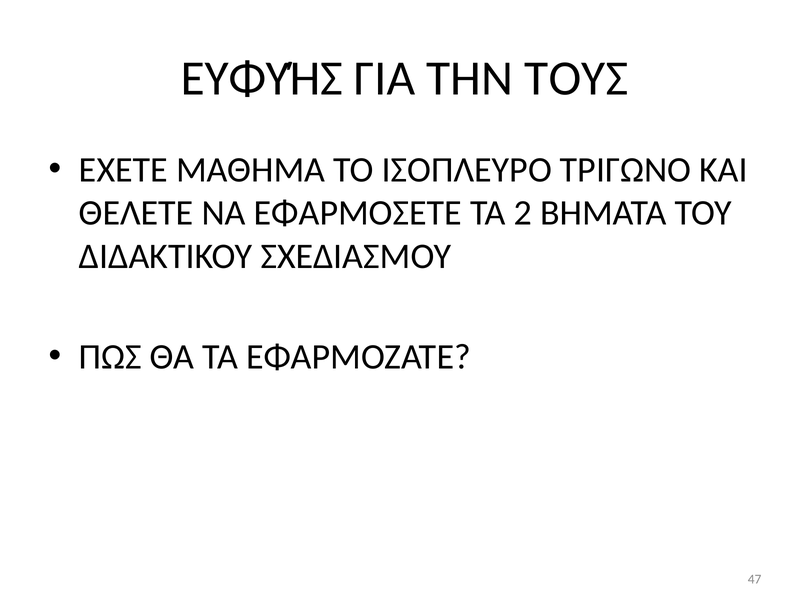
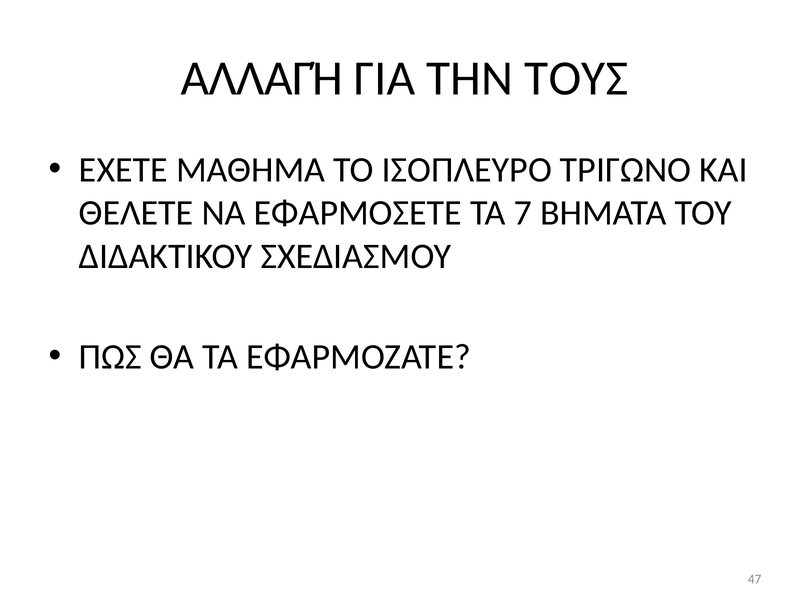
ΕΥΦΥΉΣ: ΕΥΦΥΉΣ -> ΑΛΛΑΓΉ (262, 78)
2: 2 -> 7 (523, 213)
